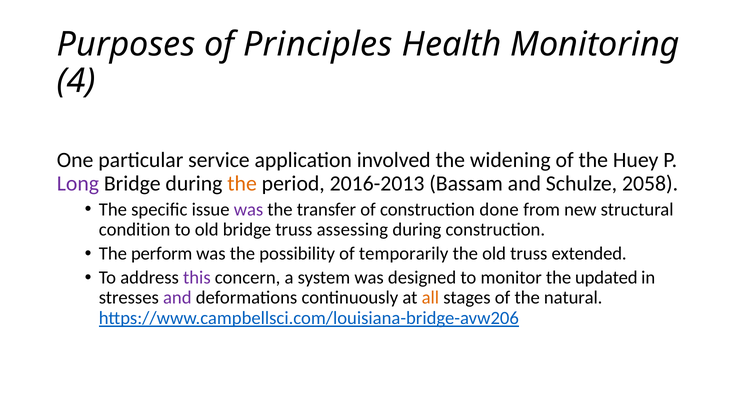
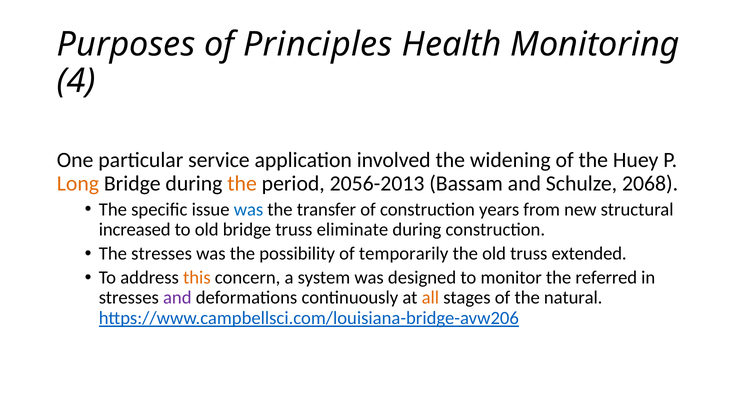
Long colour: purple -> orange (78, 184)
2016-2013: 2016-2013 -> 2056-2013 (377, 184)
2058: 2058 -> 2068 (650, 184)
was colour: purple -> blue (248, 209)
done: done -> years (499, 209)
condition: condition -> increased (135, 229)
assessing: assessing -> eliminate (352, 229)
The perform: perform -> stresses (162, 253)
this colour: purple -> orange (197, 277)
updated: updated -> referred (606, 277)
